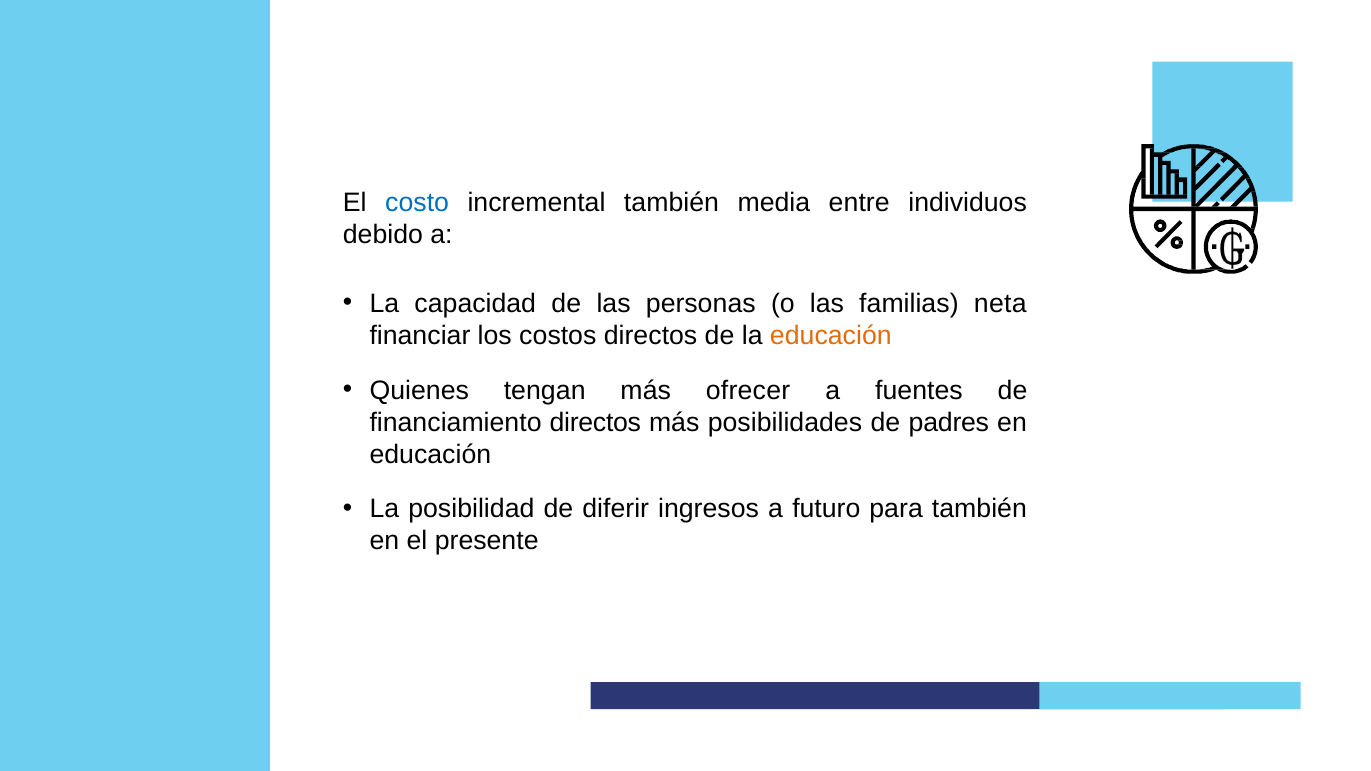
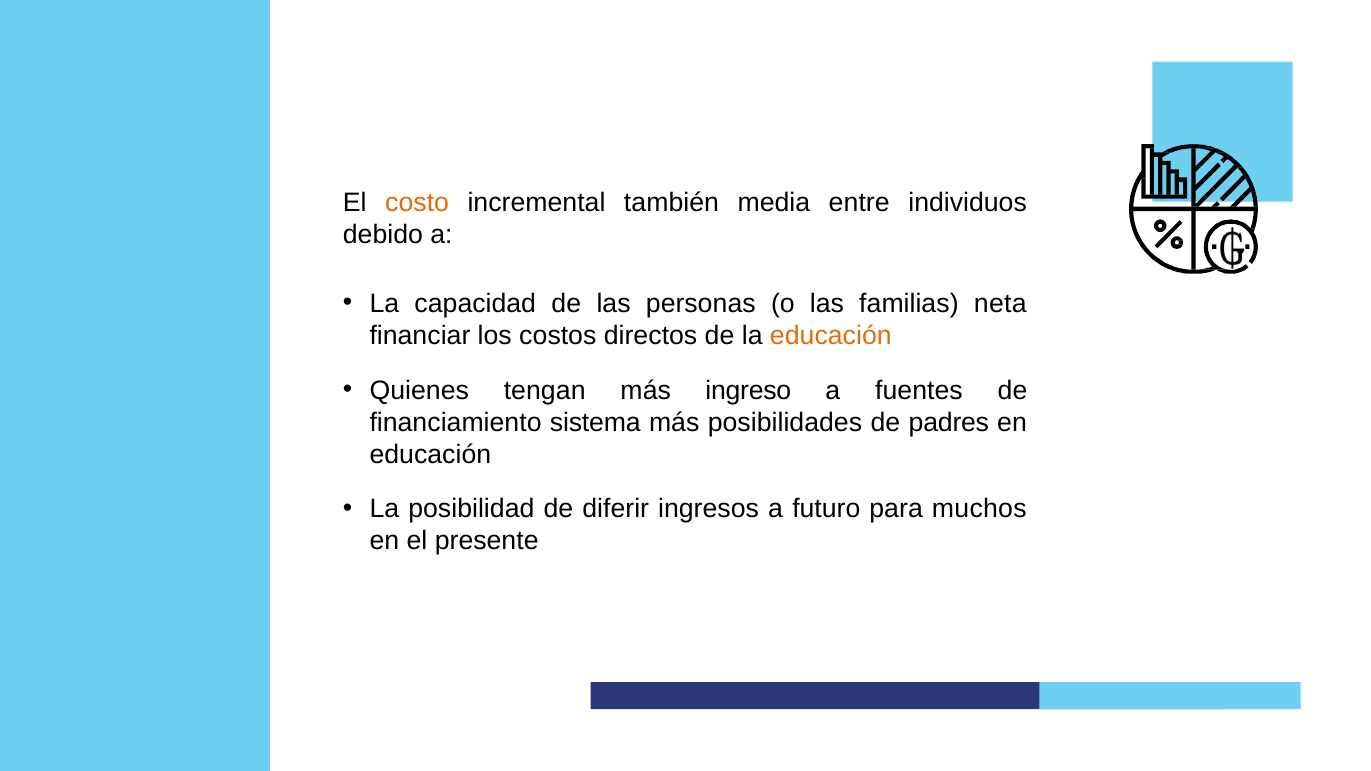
costo colour: blue -> orange (417, 203)
ofrecer: ofrecer -> ingreso (748, 390)
financiamiento directos: directos -> sistema (595, 422)
para también: también -> muchos (979, 509)
